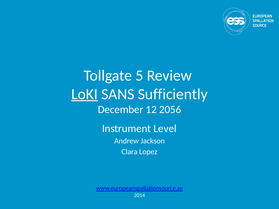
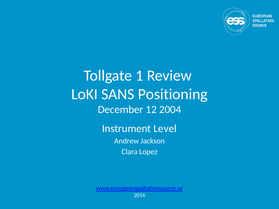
5: 5 -> 1 (139, 76)
LoKI underline: present -> none (85, 94)
Sufficiently: Sufficiently -> Positioning (173, 94)
2056: 2056 -> 2004 (170, 110)
